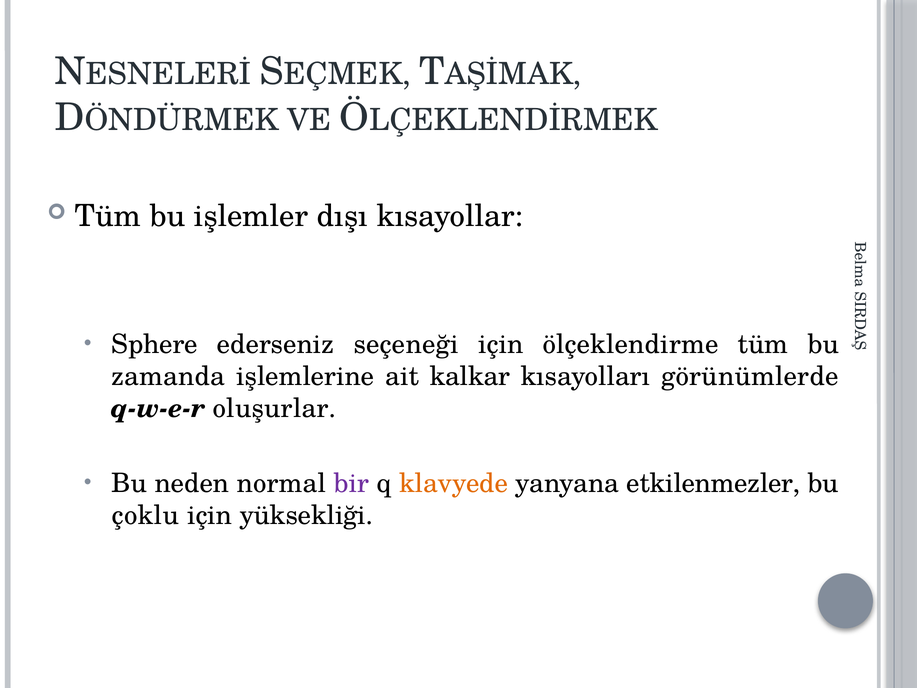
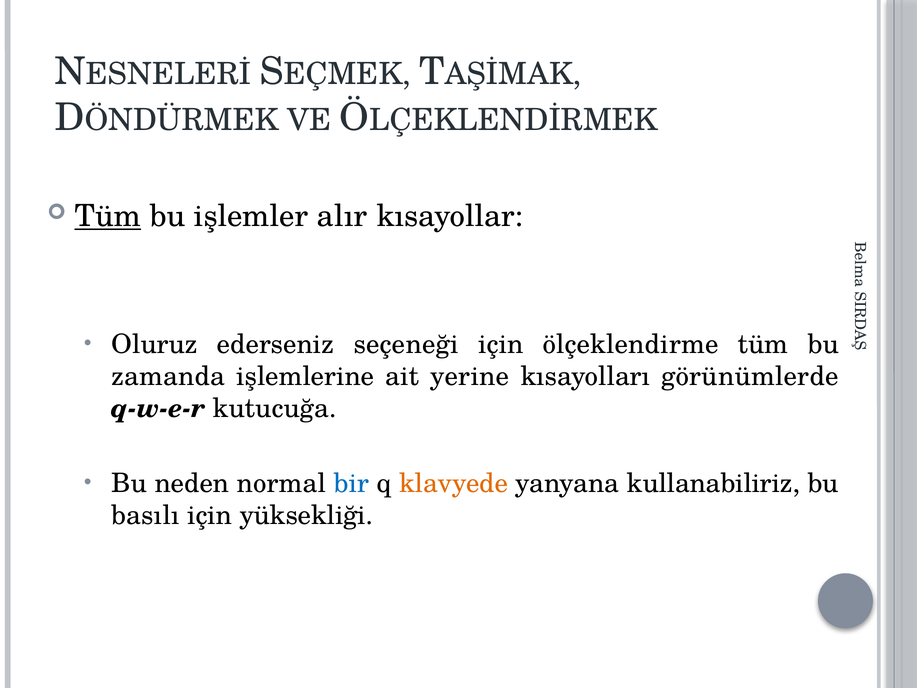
Tüm underline: none -> present (108, 216)
dışı: dışı -> alır (342, 216)
Sphere: Sphere -> Oluruz (155, 344)
kalkar: kalkar -> yerine (470, 376)
oluşurlar: oluşurlar -> kutucuğa (275, 408)
bir colour: purple -> blue (351, 483)
etkilenmezler: etkilenmezler -> kullanabiliriz (713, 483)
çoklu: çoklu -> basılı (145, 515)
